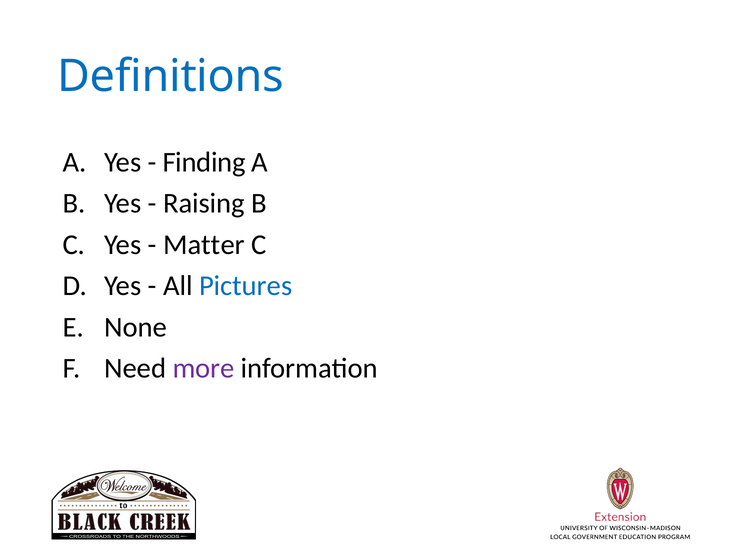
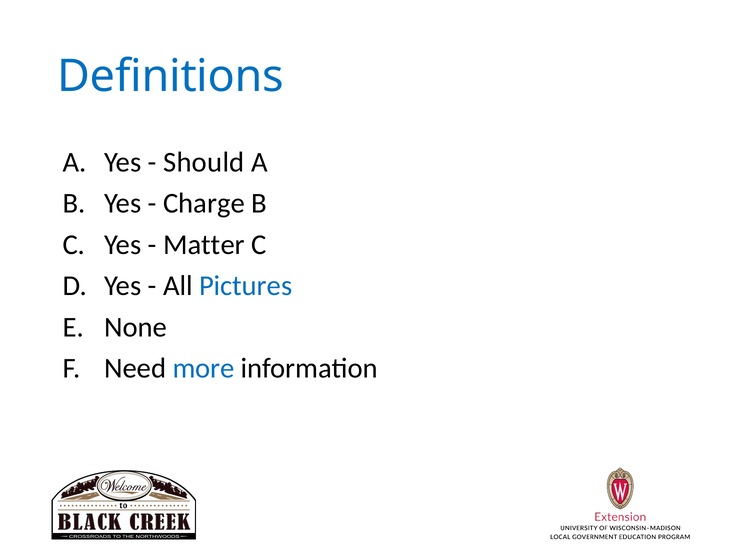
Finding: Finding -> Should (204, 162)
Raising: Raising -> Charge (204, 203)
more colour: purple -> blue (203, 368)
